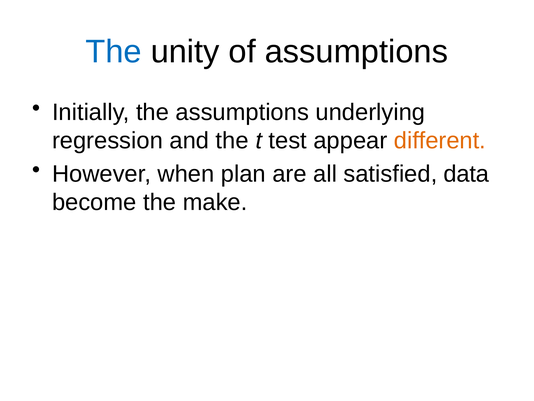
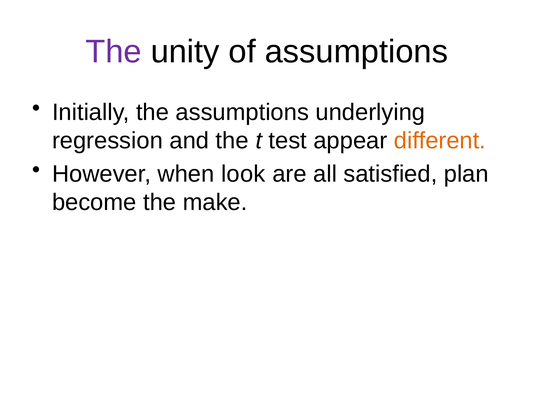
The colour: blue -> purple (114, 52)
plan: plan -> look (243, 174)
data: data -> plan (466, 174)
